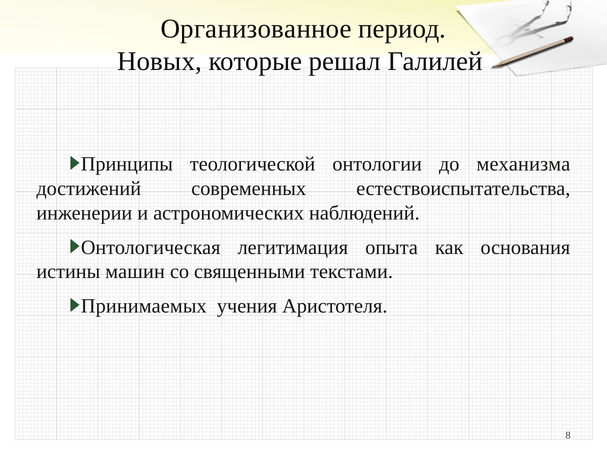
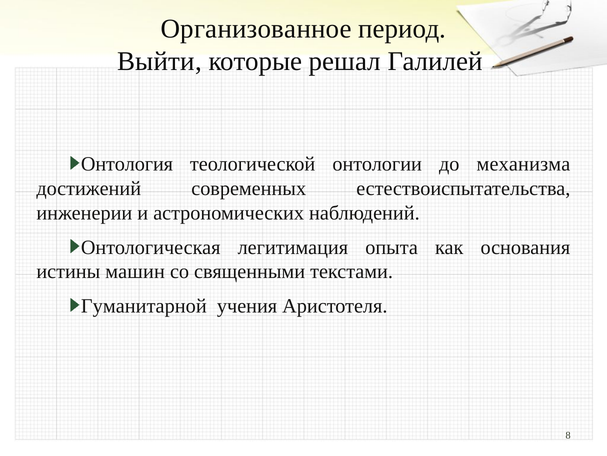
Новых: Новых -> Выйти (160, 61)
Принципы: Принципы -> Онтология (127, 164)
Принимаемых: Принимаемых -> Гуманитарной (144, 306)
